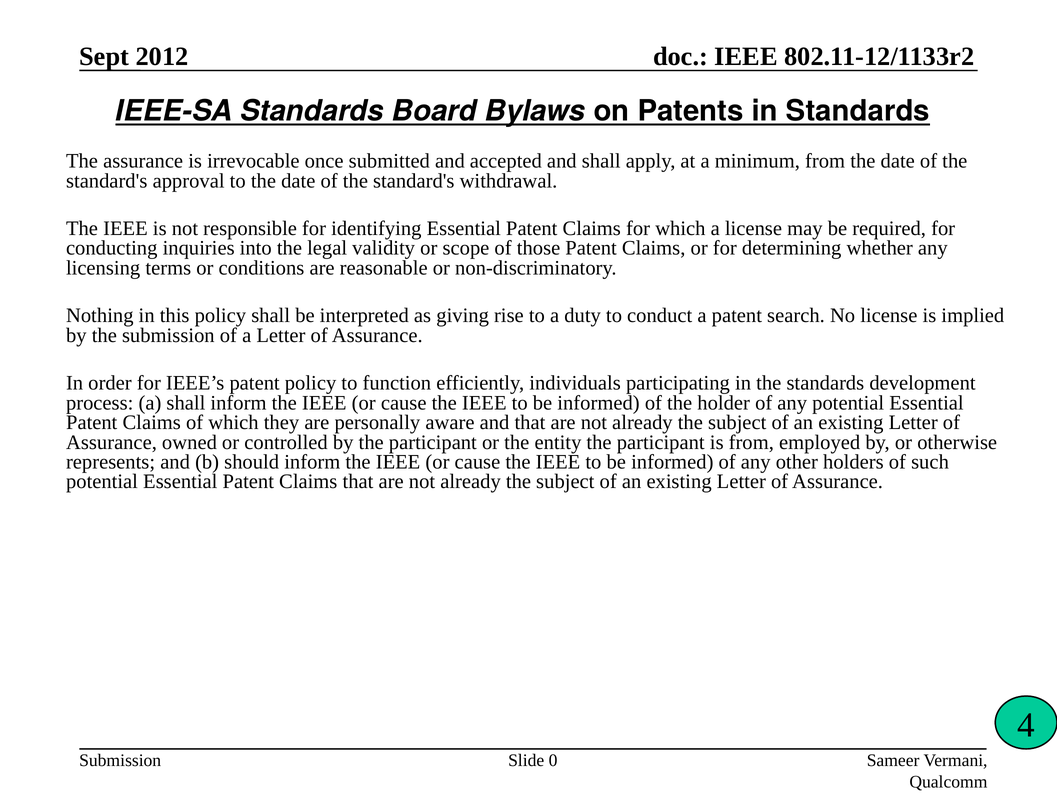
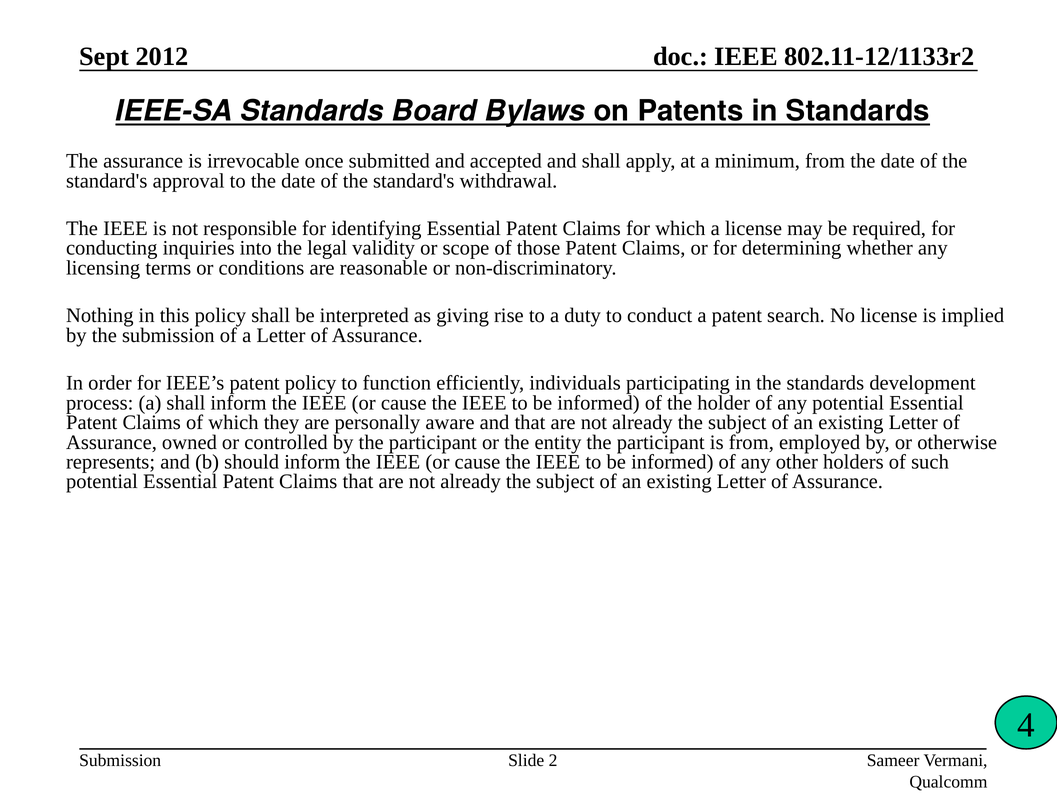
0: 0 -> 2 (553, 760)
